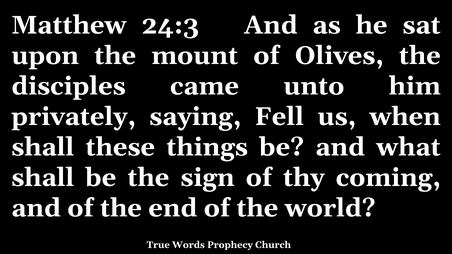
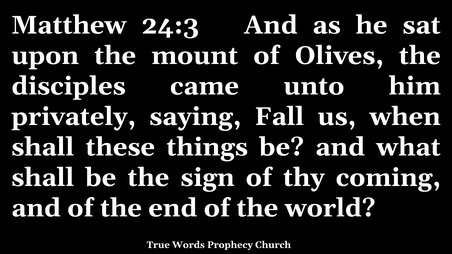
Fell: Fell -> Fall (279, 117)
